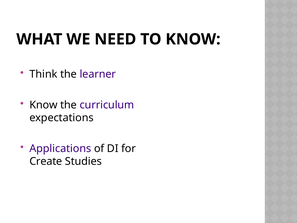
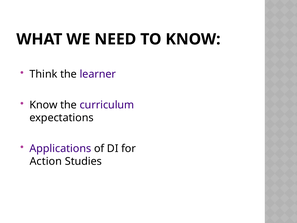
Create: Create -> Action (46, 161)
